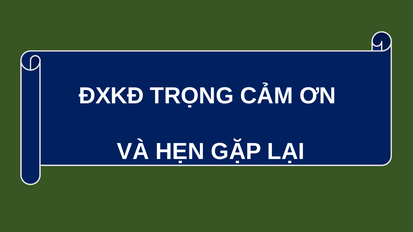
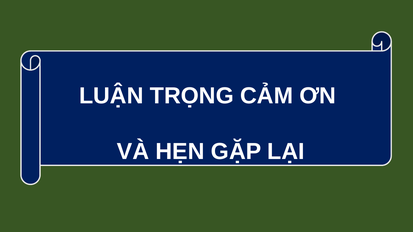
ĐXKĐ: ĐXKĐ -> LUẬN (111, 96)
